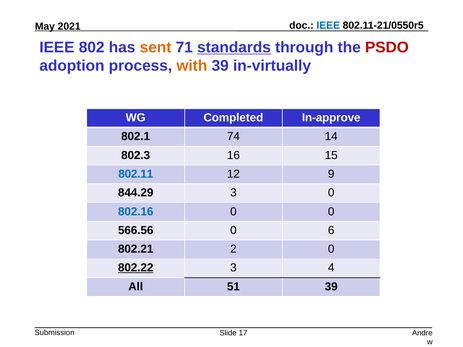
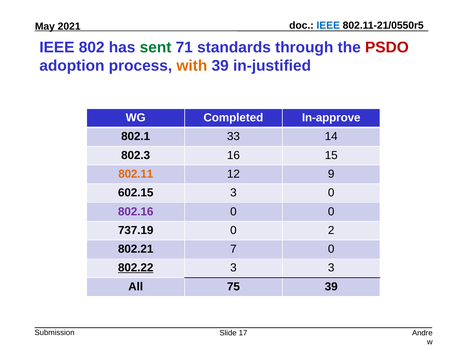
sent colour: orange -> green (156, 47)
standards underline: present -> none (234, 47)
in-virtually: in-virtually -> in-justified (272, 66)
74: 74 -> 33 (233, 137)
802.11 colour: blue -> orange (136, 174)
844.29: 844.29 -> 602.15 (136, 193)
802.16 colour: blue -> purple (136, 212)
566.56: 566.56 -> 737.19 (136, 230)
6: 6 -> 2 (331, 230)
2: 2 -> 7 (233, 249)
3 4: 4 -> 3 (331, 268)
51: 51 -> 75 (233, 287)
